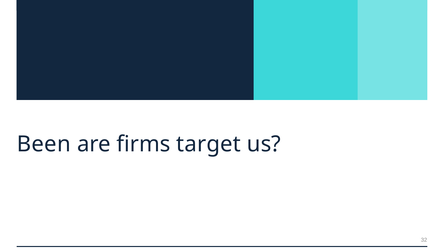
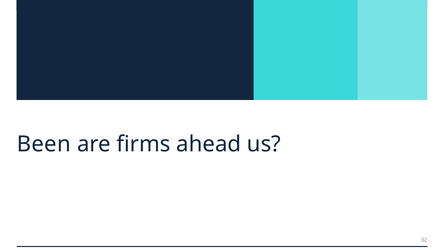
target: target -> ahead (209, 144)
